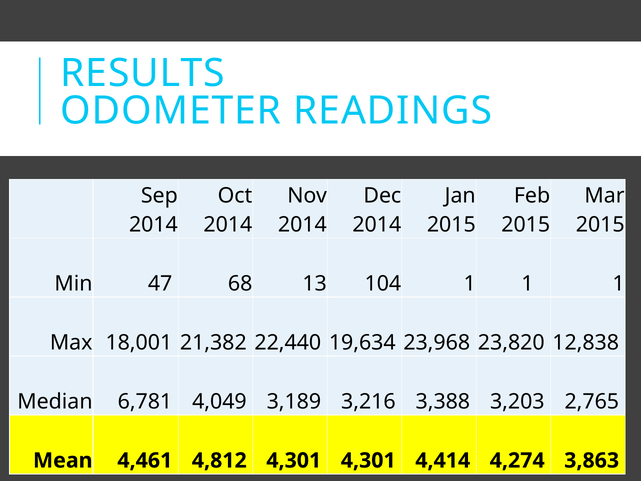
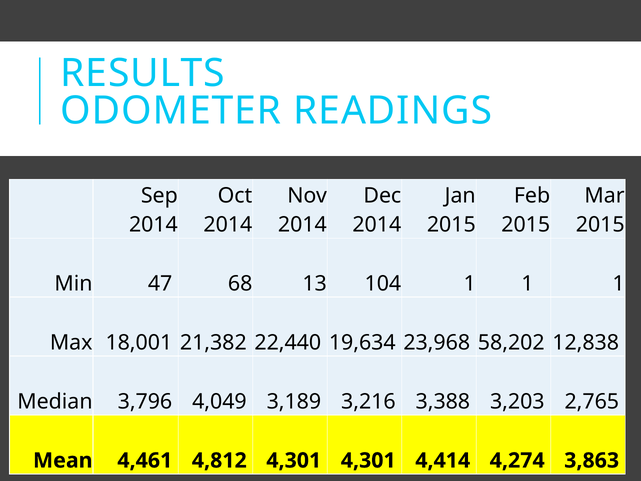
23,820: 23,820 -> 58,202 (511, 342)
6,781: 6,781 -> 3,796 (145, 401)
